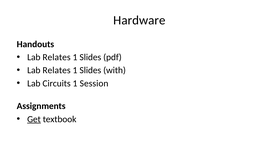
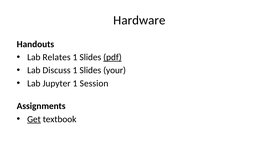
pdf underline: none -> present (112, 57)
Relates: Relates -> Discuss (57, 70)
with: with -> your (115, 70)
Circuits: Circuits -> Jupyter (57, 83)
